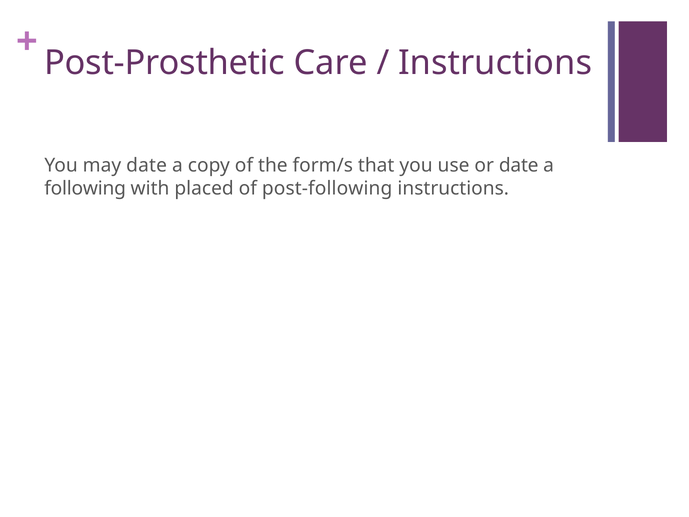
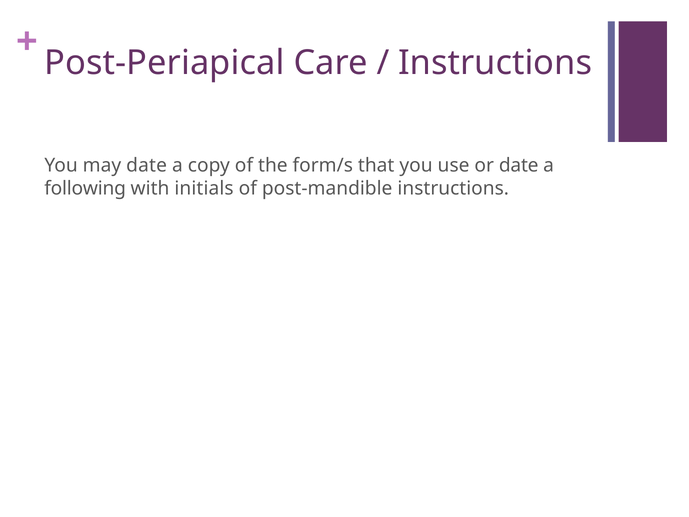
Post-Prosthetic: Post-Prosthetic -> Post-Periapical (165, 63)
placed: placed -> initials (204, 189)
post-following: post-following -> post-mandible (327, 189)
